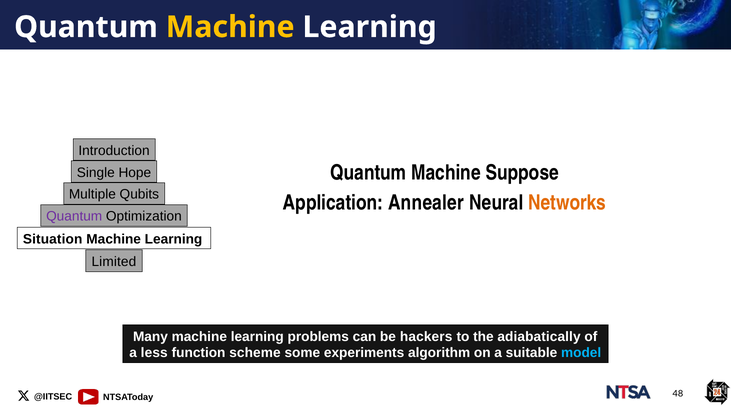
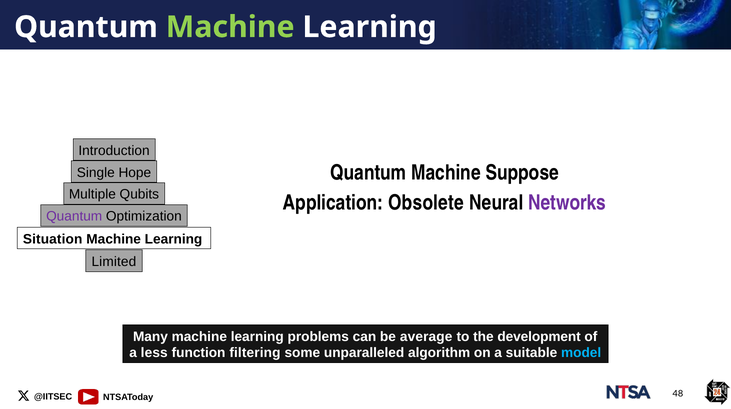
Machine colour: yellow -> light green (230, 27)
Annealer: Annealer -> Obsolete (426, 202)
Networks colour: orange -> purple (567, 202)
hackers: hackers -> average (426, 336)
adiabatically: adiabatically -> development (539, 336)
scheme: scheme -> filtering (255, 353)
experiments: experiments -> unparalleled (364, 353)
